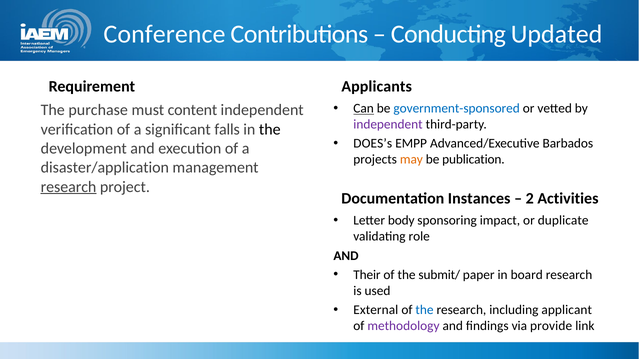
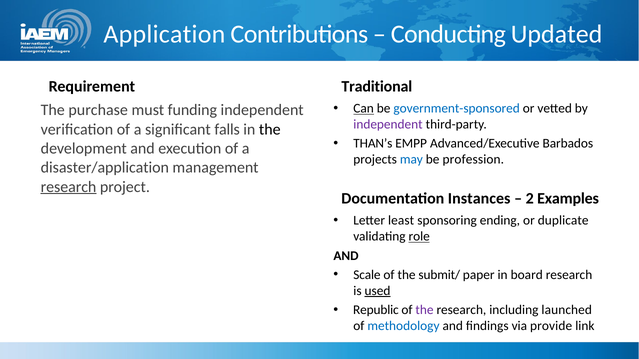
Conference: Conference -> Application (164, 34)
Applicants: Applicants -> Traditional (377, 86)
content: content -> funding (192, 110)
DOES’s: DOES’s -> THAN’s (373, 144)
may colour: orange -> blue (411, 160)
publication: publication -> profession (473, 160)
Activities: Activities -> Examples (568, 199)
body: body -> least (401, 221)
impact: impact -> ending (500, 221)
role underline: none -> present (419, 237)
Their: Their -> Scale (367, 275)
used underline: none -> present (378, 291)
External: External -> Republic (376, 310)
the colour: blue -> purple (424, 310)
applicant: applicant -> launched (567, 310)
methodology colour: purple -> blue (403, 326)
